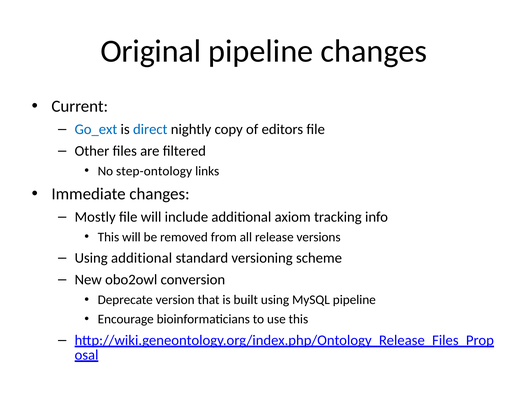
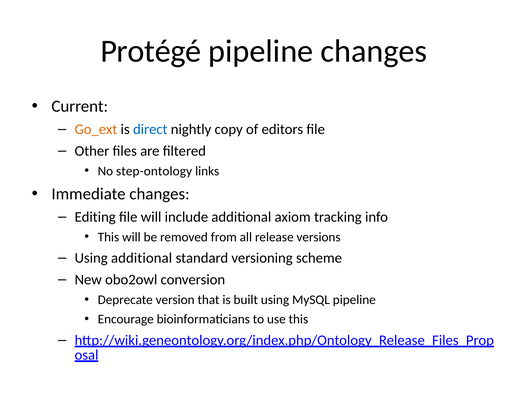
Original: Original -> Protégé (151, 51)
Go_ext colour: blue -> orange (96, 129)
Mostly: Mostly -> Editing (95, 217)
